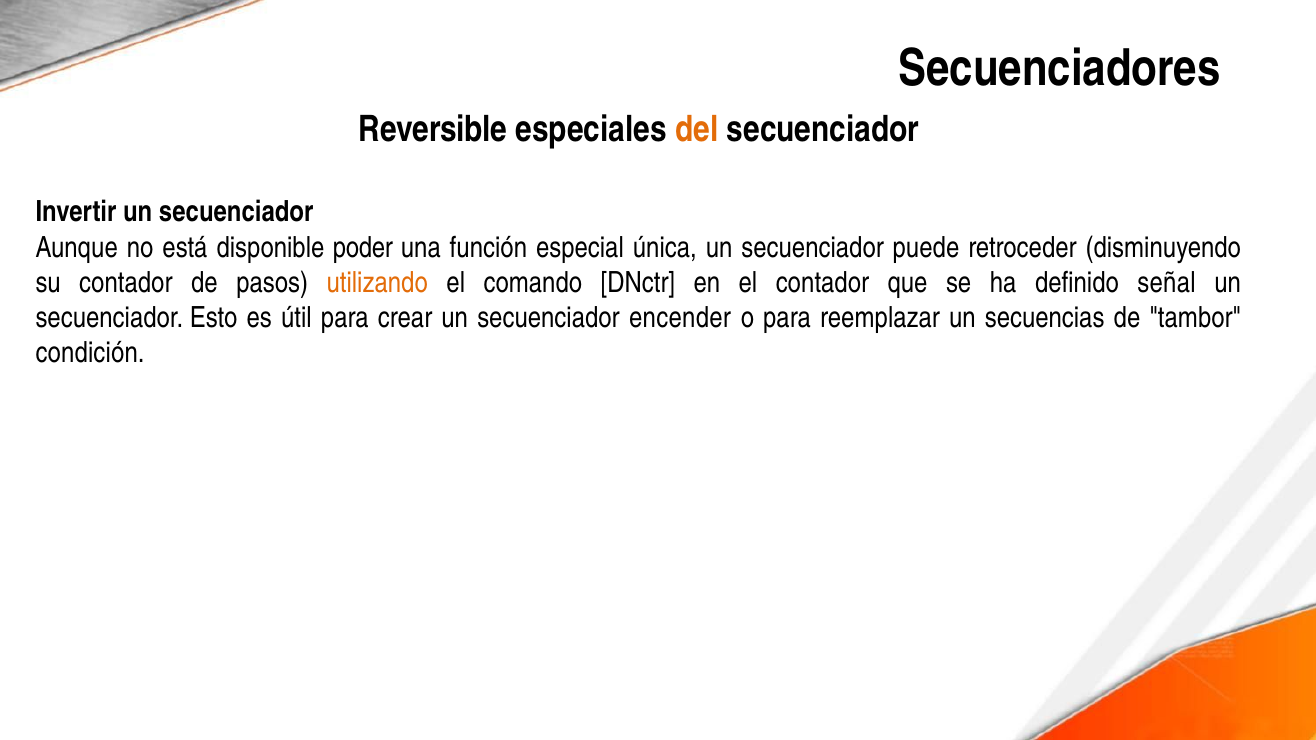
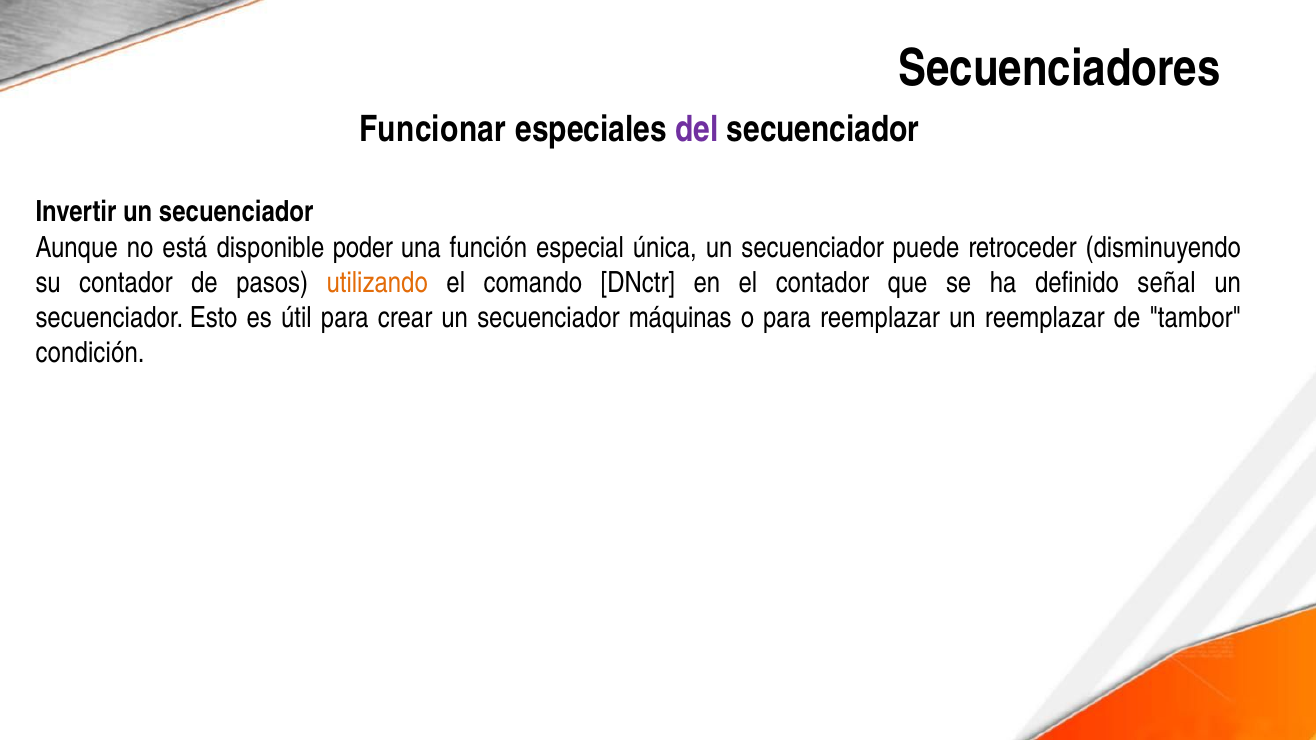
Reversible: Reversible -> Funcionar (433, 130)
del colour: orange -> purple (697, 130)
encender: encender -> máquinas (680, 318)
un secuencias: secuencias -> reemplazar (1045, 318)
